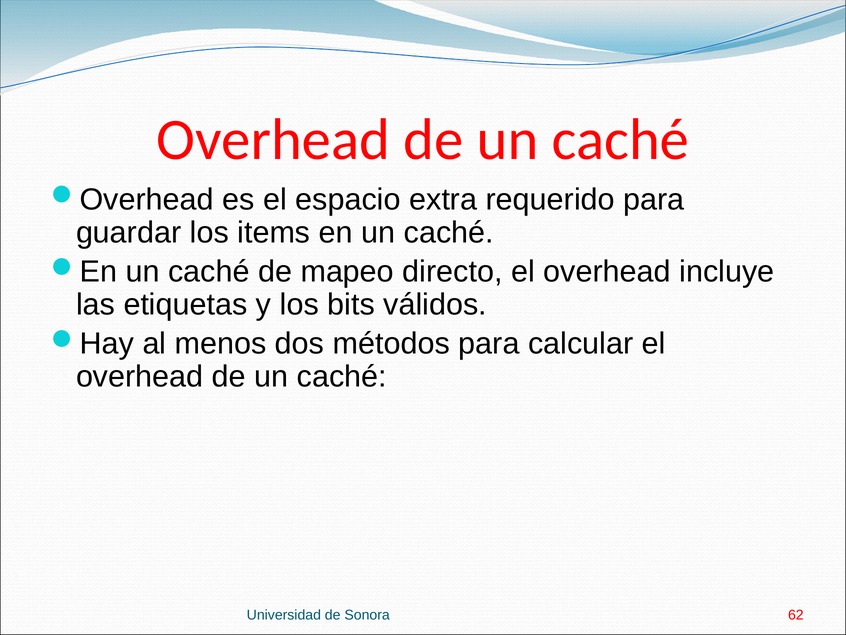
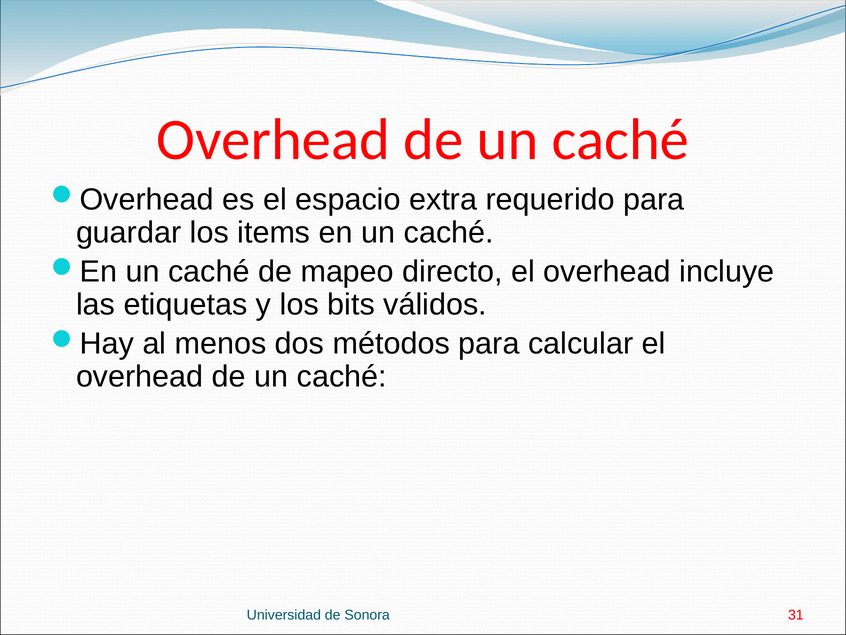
62: 62 -> 31 (796, 614)
